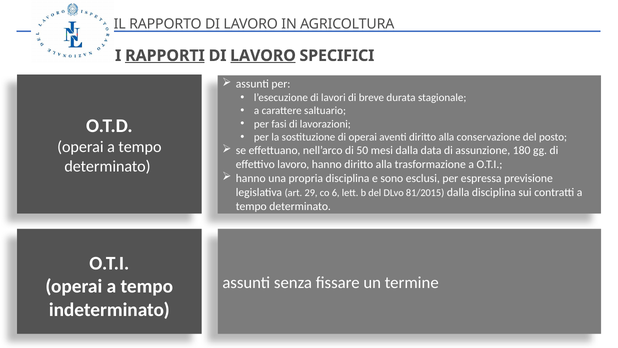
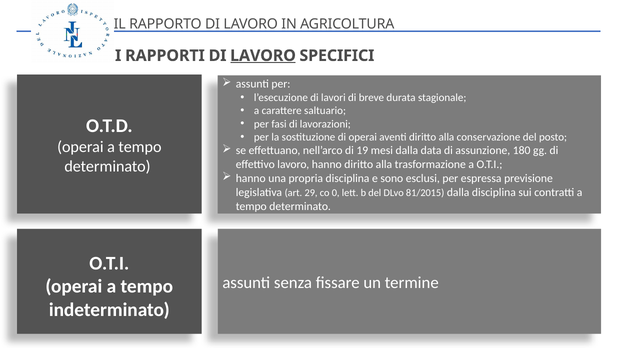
RAPPORTI underline: present -> none (165, 56)
50: 50 -> 19 (362, 150)
6: 6 -> 0 (336, 193)
